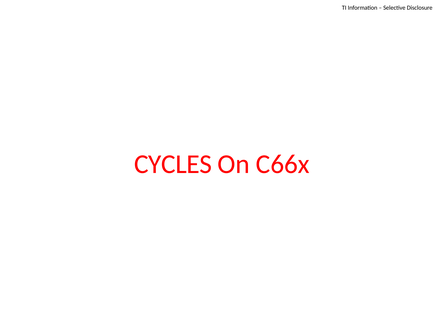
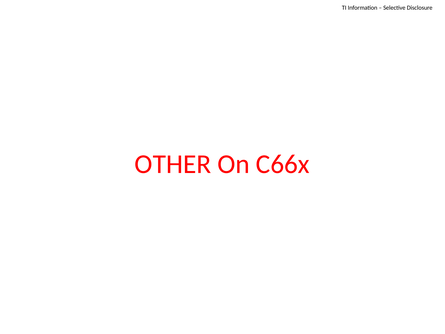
CYCLES: CYCLES -> OTHER (173, 164)
